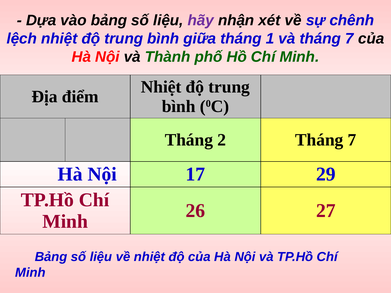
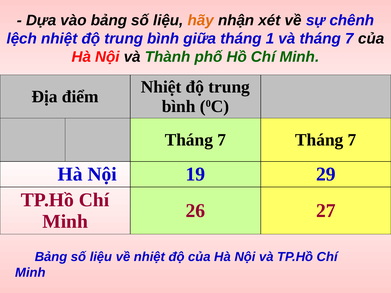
hãy colour: purple -> orange (201, 20)
2: 2 -> 7 (222, 140)
17: 17 -> 19 (195, 174)
